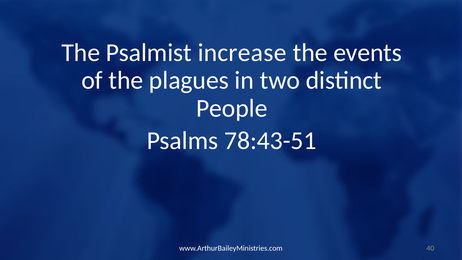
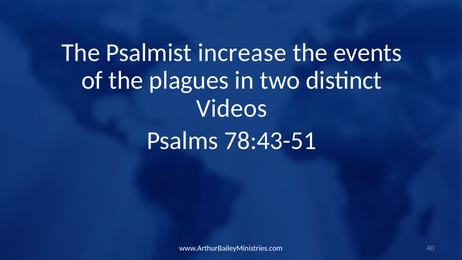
People: People -> Videos (232, 108)
